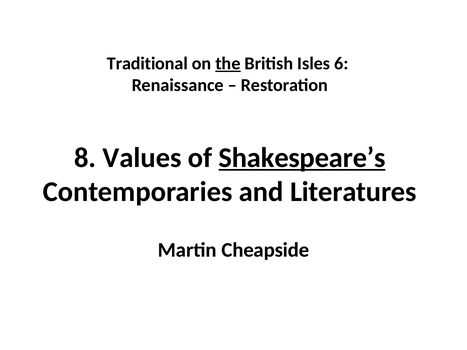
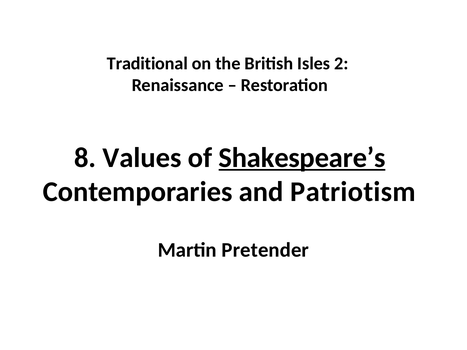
the underline: present -> none (228, 64)
6: 6 -> 2 (341, 64)
Literatures: Literatures -> Patriotism (353, 192)
Cheapside: Cheapside -> Pretender (265, 250)
